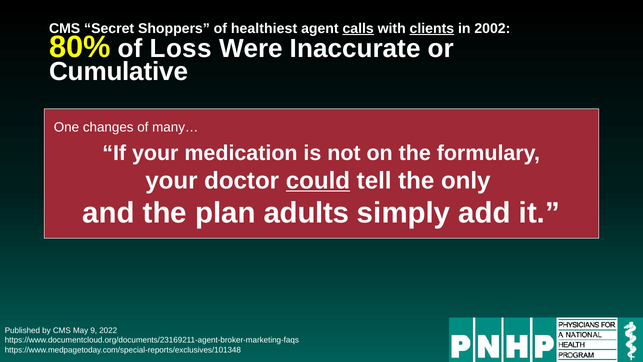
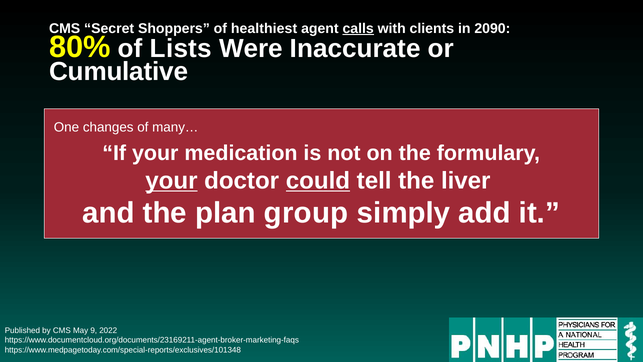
clients underline: present -> none (432, 29)
2002: 2002 -> 2090 (492, 29)
Loss: Loss -> Lists (181, 48)
your underline: none -> present (171, 180)
only: only -> liver (466, 180)
adults: adults -> group (306, 213)
